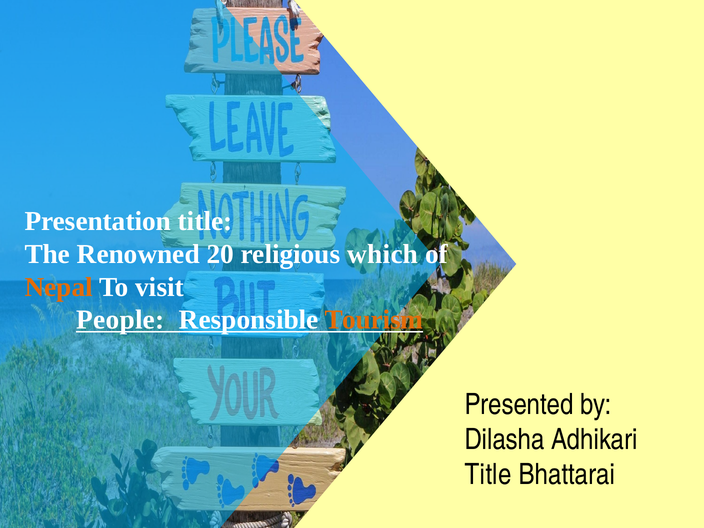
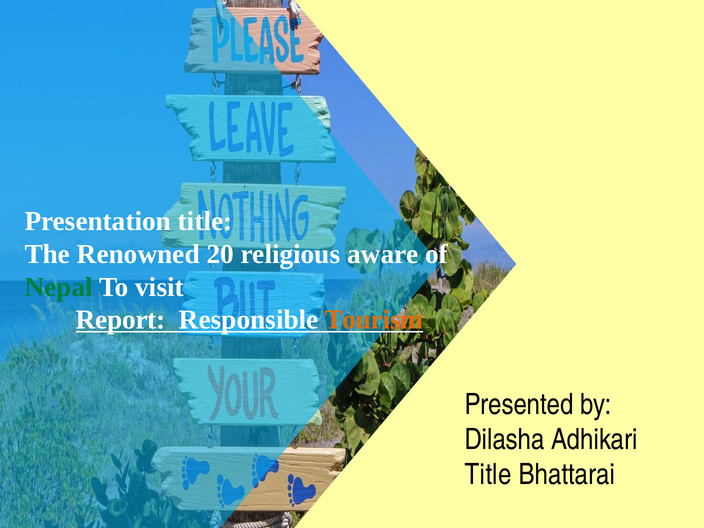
which: which -> aware (383, 254)
Nepal colour: orange -> green (59, 287)
People: People -> Report (121, 320)
